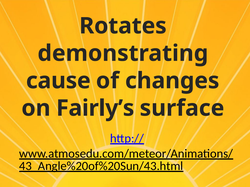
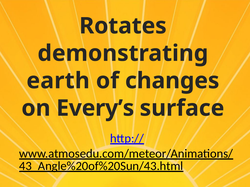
cause: cause -> earth (58, 81)
Fairly’s: Fairly’s -> Every’s (95, 108)
